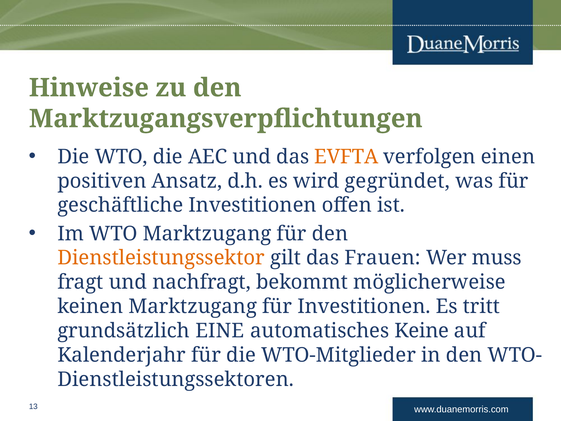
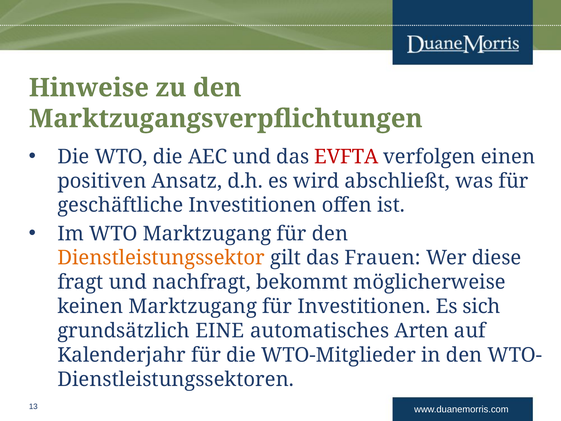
EVFTA colour: orange -> red (346, 157)
gegründet: gegründet -> abschließt (397, 181)
muss: muss -> diese (497, 258)
tritt: tritt -> sich (481, 306)
Keine: Keine -> Arten (422, 331)
